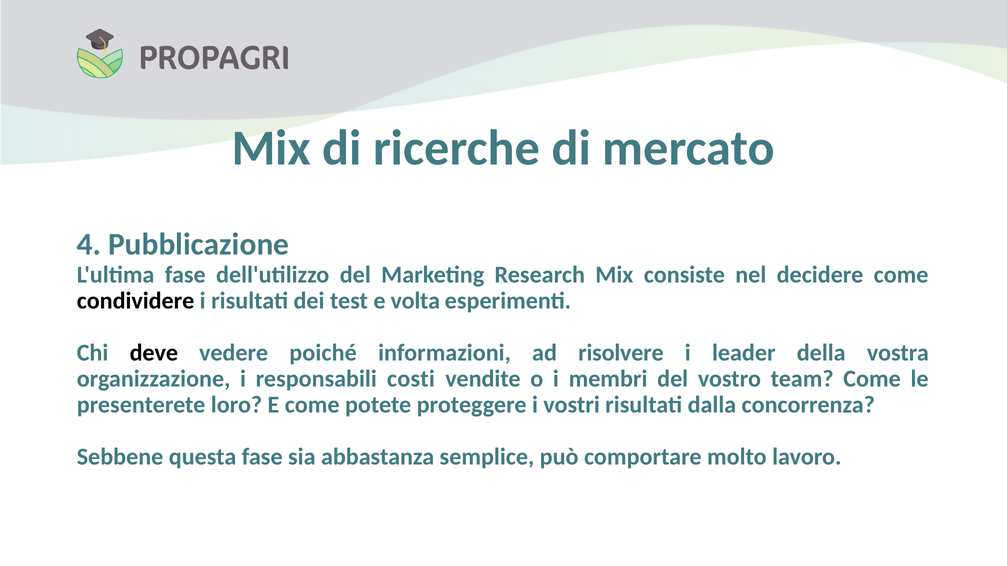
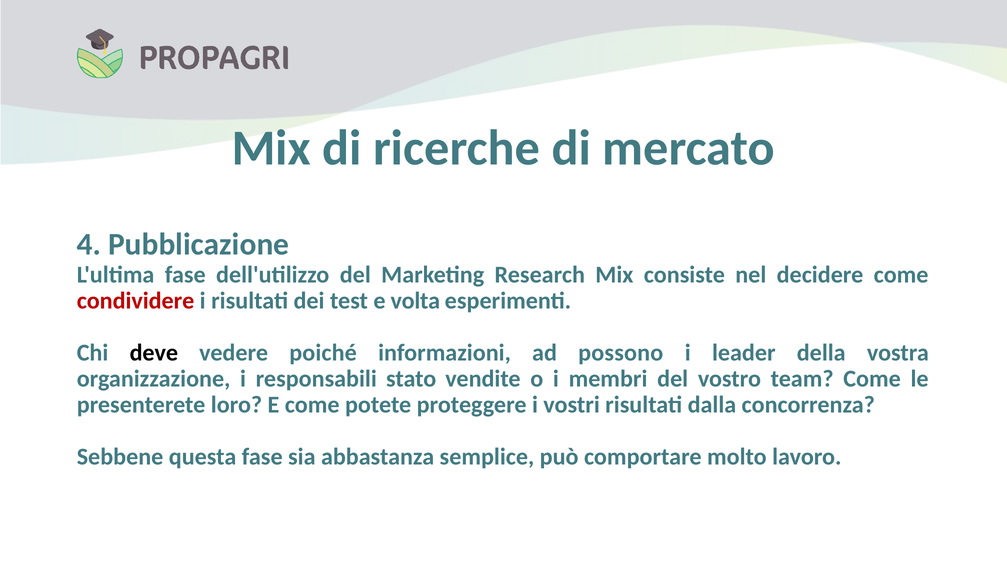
condividere colour: black -> red (136, 301)
risolvere: risolvere -> possono (621, 353)
costi: costi -> stato (411, 379)
